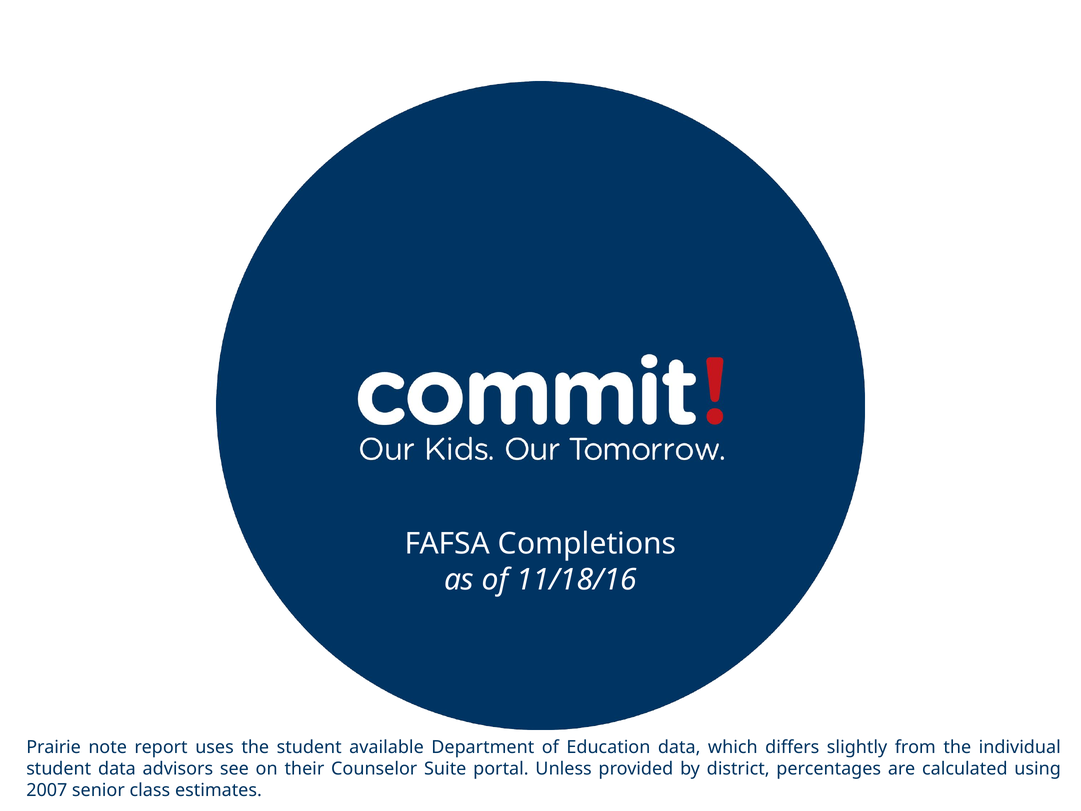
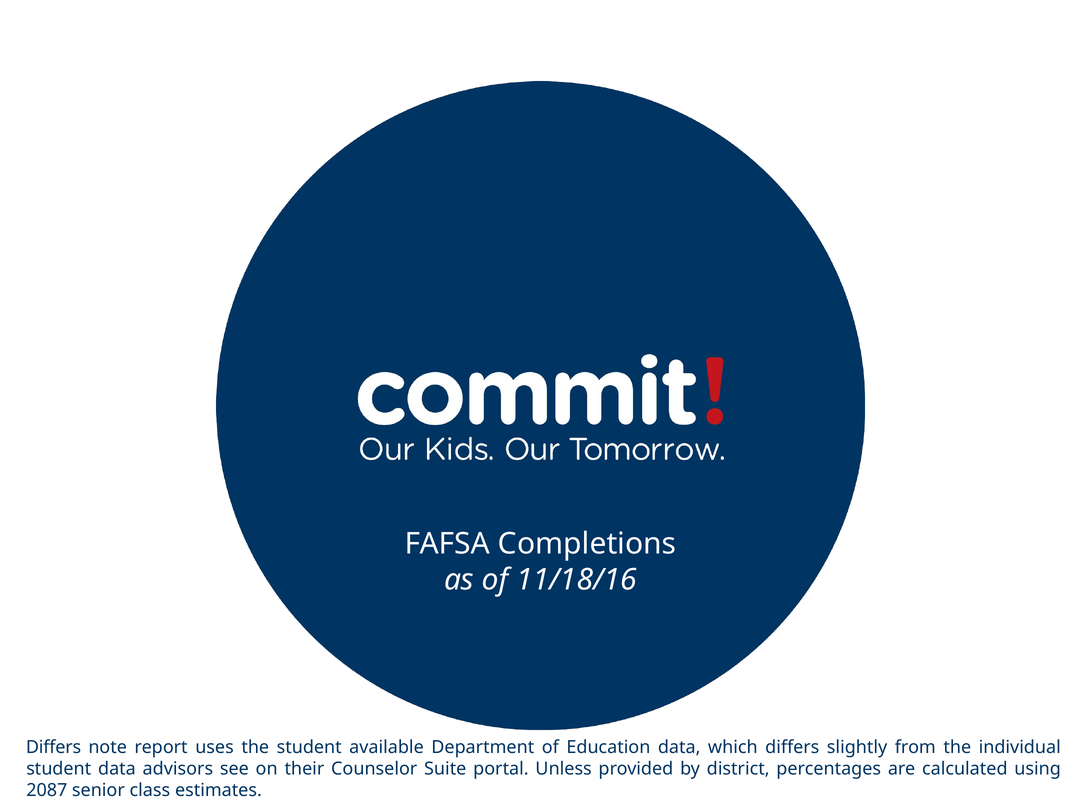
Prairie: Prairie -> Differs (54, 747)
2007: 2007 -> 2087 (47, 790)
